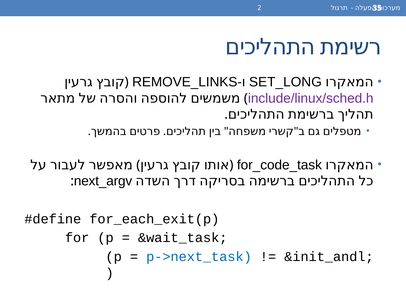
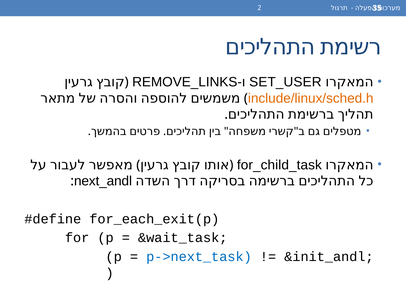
SET_LONG: SET_LONG -> SET_USER (285, 82)
include/linux/sched.h colour: purple -> orange (311, 98)
for_code_task: for_code_task -> for_child_task (279, 165)
next_argv: next_argv -> next_andl (103, 181)
